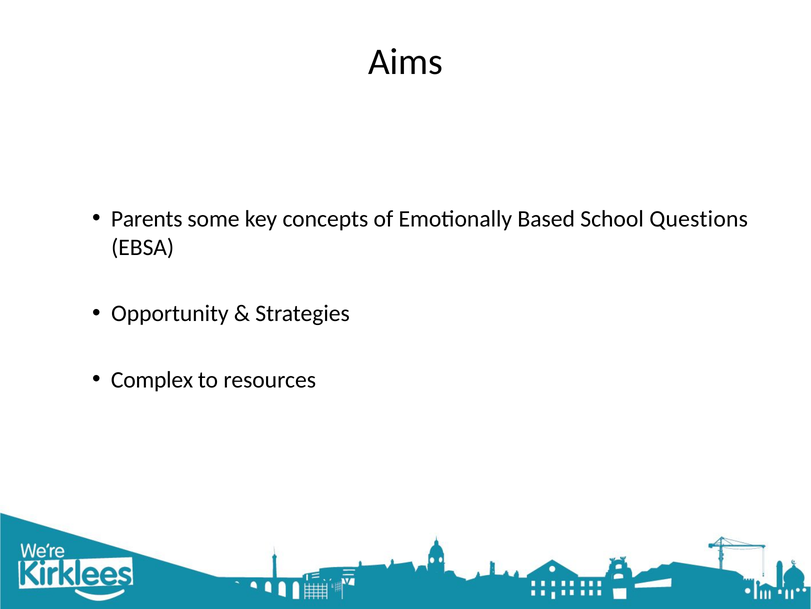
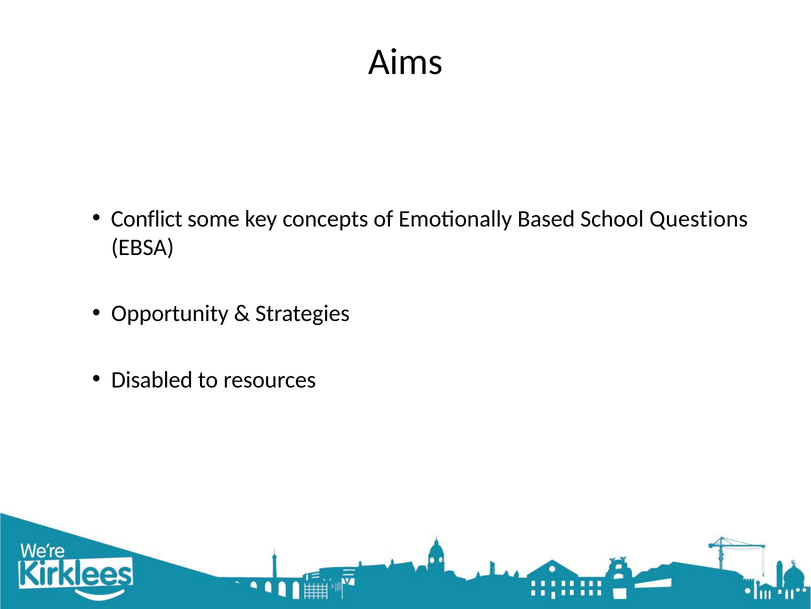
Parents: Parents -> Conflict (147, 219)
Complex: Complex -> Disabled (152, 380)
